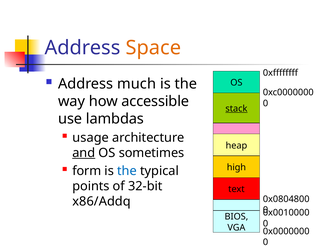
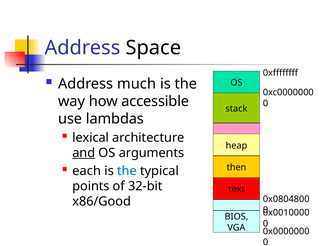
Space colour: orange -> black (153, 48)
stack underline: present -> none (236, 109)
usage: usage -> lexical (91, 138)
sometimes: sometimes -> arguments (151, 153)
high: high -> then (236, 167)
form: form -> each (87, 171)
x86/Addq: x86/Addq -> x86/Good (102, 201)
